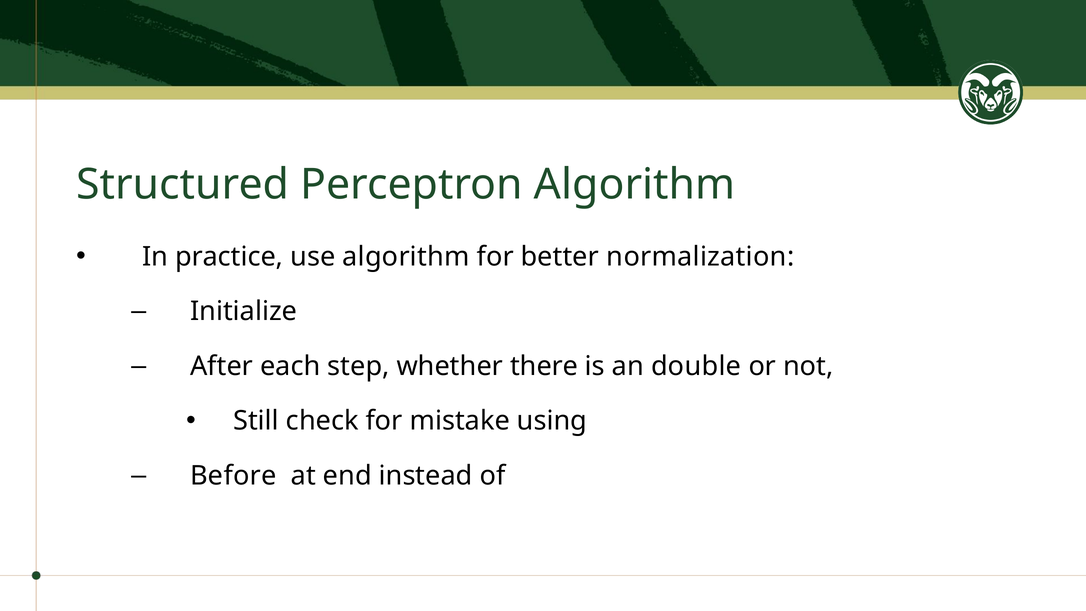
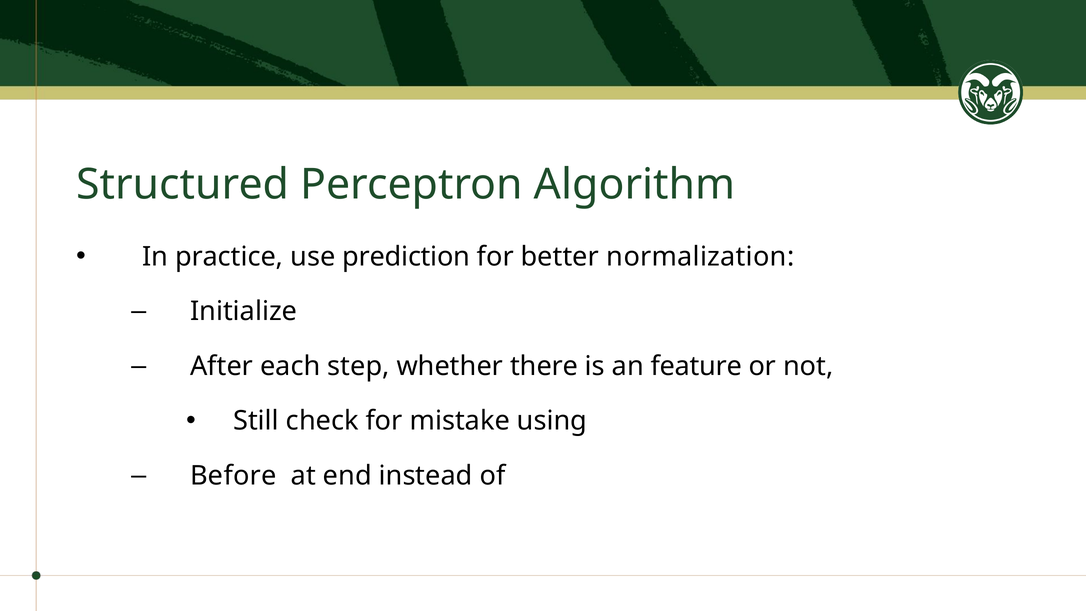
use algorithm: algorithm -> prediction (406, 256)
double: double -> feature (696, 366)
